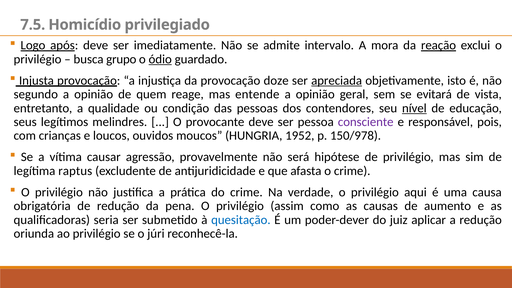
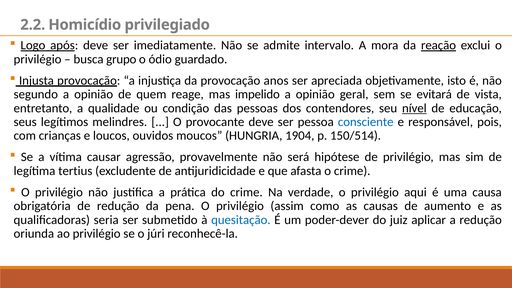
7.5: 7.5 -> 2.2 (33, 25)
ódio underline: present -> none (160, 59)
doze: doze -> anos (276, 80)
apreciada underline: present -> none (337, 80)
entende: entende -> impelido (257, 94)
consciente colour: purple -> blue (366, 122)
1952: 1952 -> 1904 (300, 136)
150/978: 150/978 -> 150/514 (356, 136)
raptus: raptus -> tertius (75, 171)
